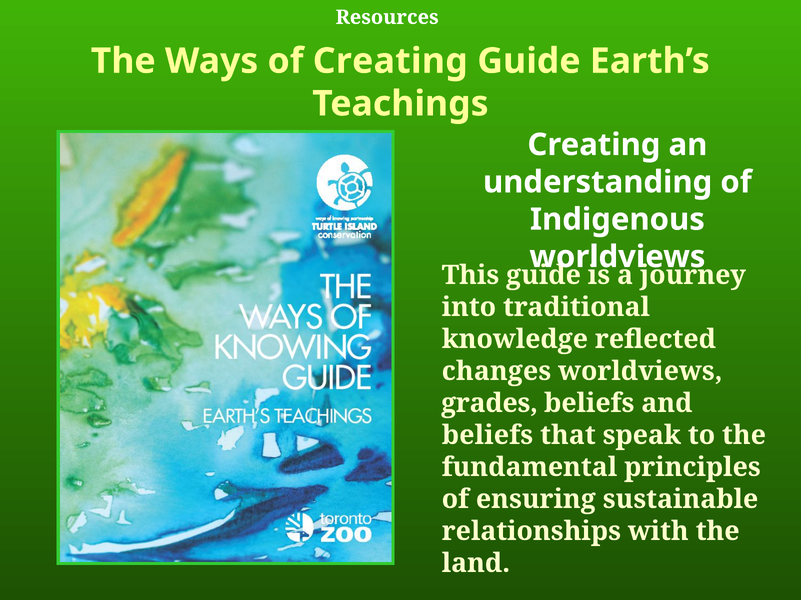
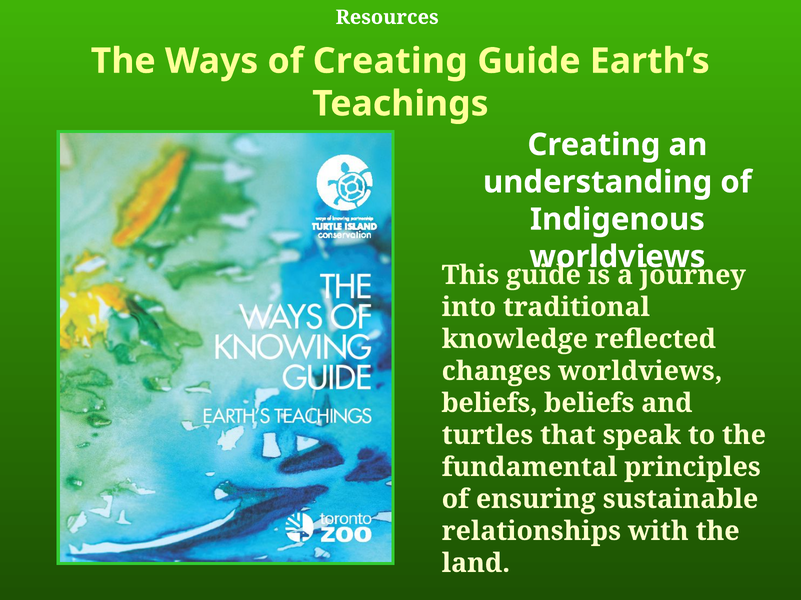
grades: grades -> beliefs (490, 404)
beliefs: beliefs -> turtles (487, 436)
